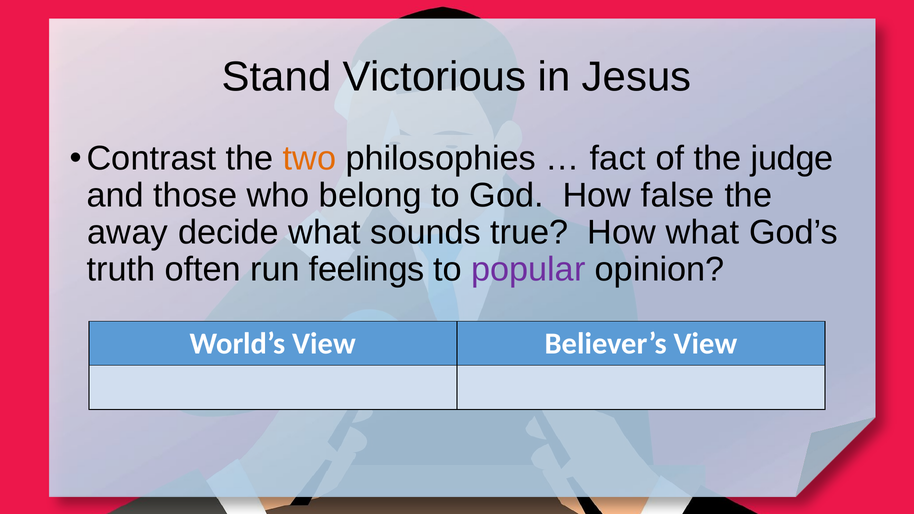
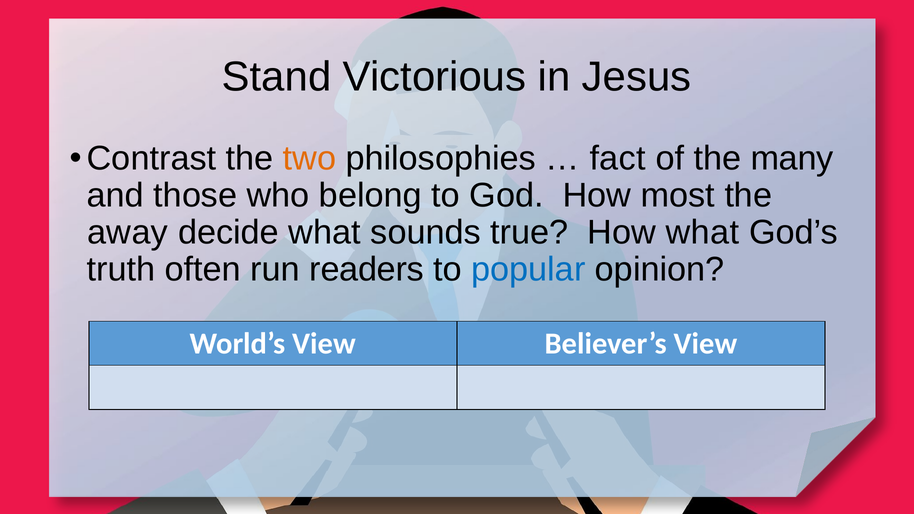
judge: judge -> many (792, 159)
false: false -> most (678, 196)
feelings: feelings -> readers (367, 270)
popular colour: purple -> blue (528, 270)
